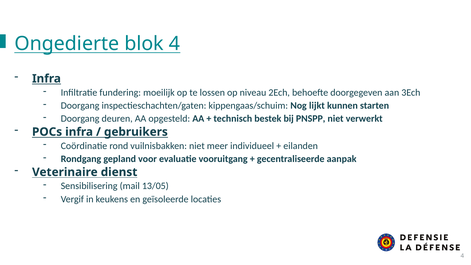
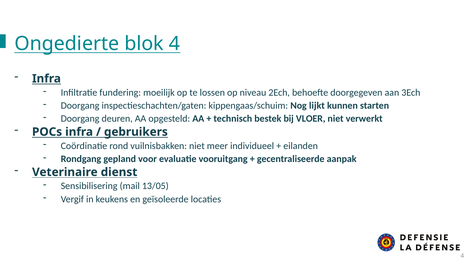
PNSPP: PNSPP -> VLOER (311, 119)
